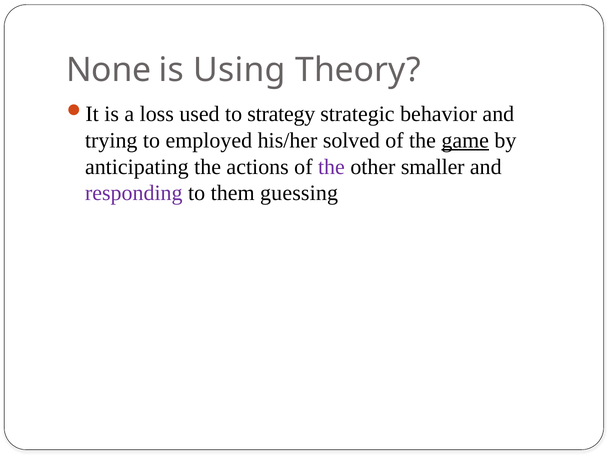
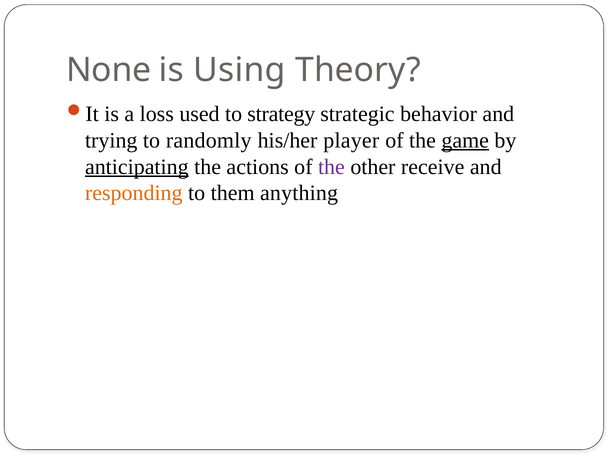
employed: employed -> randomly (209, 140)
solved: solved -> player (351, 140)
anticipating underline: none -> present (137, 167)
smaller: smaller -> receive (433, 167)
responding colour: purple -> orange (134, 193)
guessing: guessing -> anything (299, 193)
